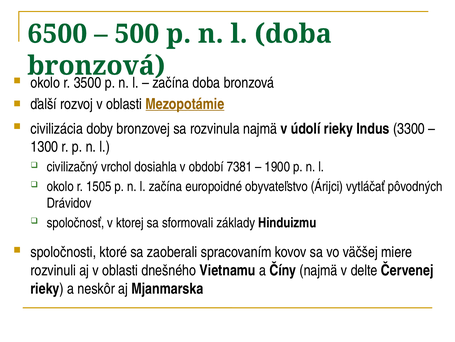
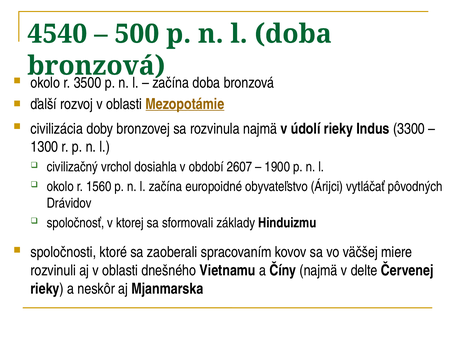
6500: 6500 -> 4540 (57, 34)
7381: 7381 -> 2607 (239, 167)
1505: 1505 -> 1560 (99, 186)
